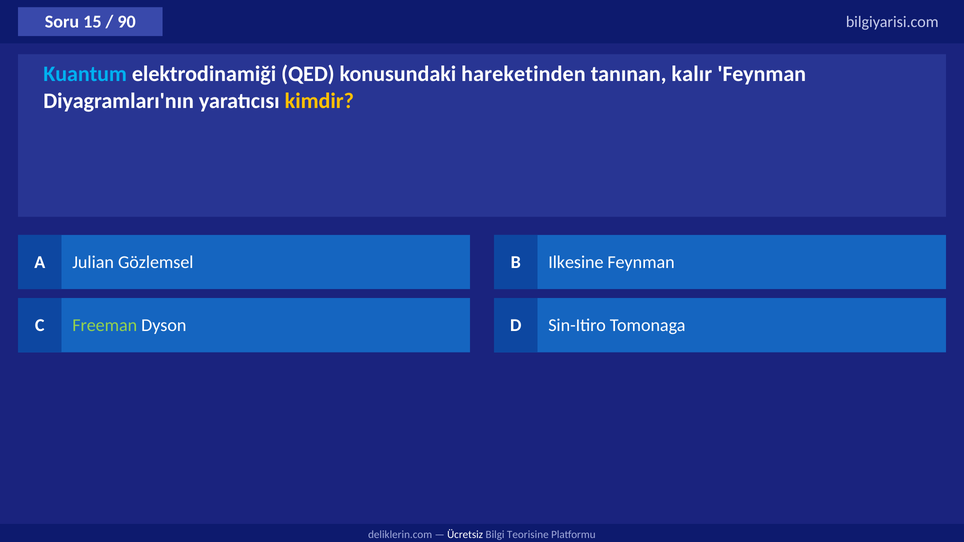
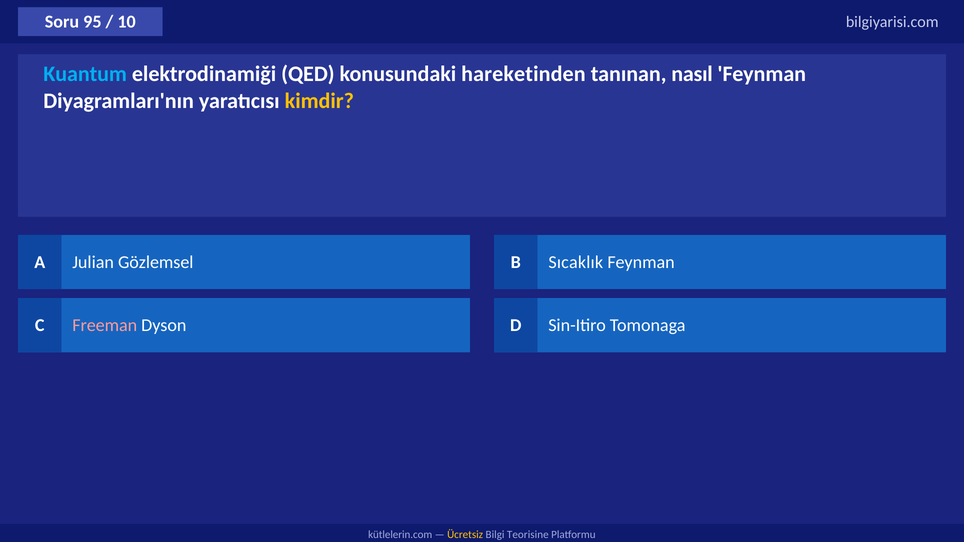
15: 15 -> 95 (92, 22)
90: 90 -> 10 (127, 22)
kalır: kalır -> nasıl (692, 74)
Ilkesine: Ilkesine -> Sıcaklık (576, 262)
Freeman colour: light green -> pink (105, 326)
deliklerin.com: deliklerin.com -> kütlelerin.com (400, 535)
Ücretsiz colour: white -> yellow (465, 535)
